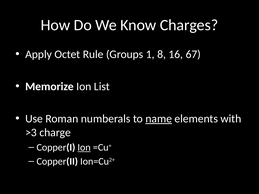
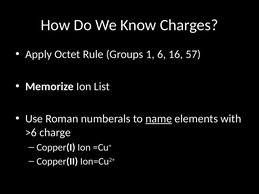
8: 8 -> 6 (162, 54)
67: 67 -> 57 (193, 54)
>3: >3 -> >6 (31, 133)
Ion underline: present -> none (84, 148)
